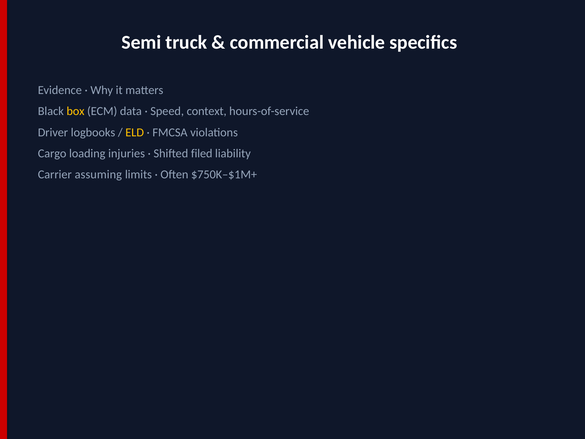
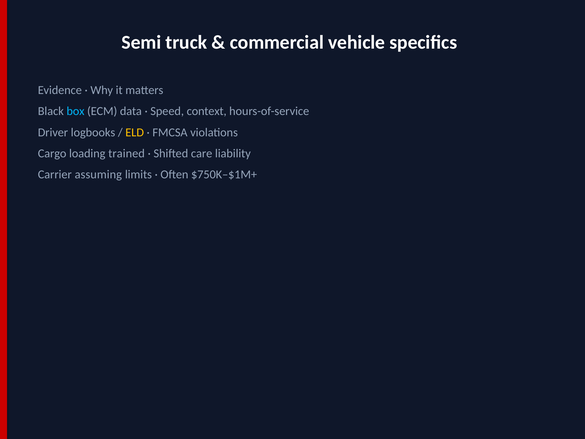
box colour: yellow -> light blue (75, 111)
injuries: injuries -> trained (127, 153)
filed: filed -> care (202, 153)
